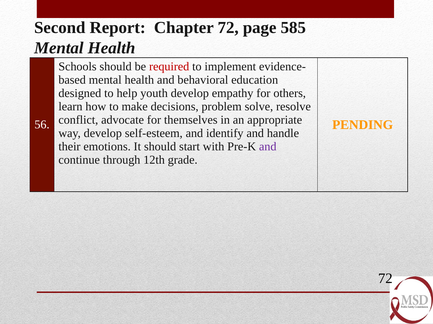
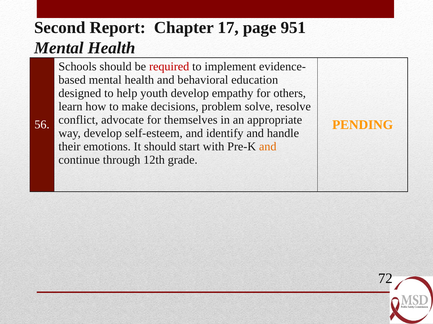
Chapter 72: 72 -> 17 (228, 28)
585: 585 -> 951 (293, 28)
and colour: purple -> orange (268, 147)
